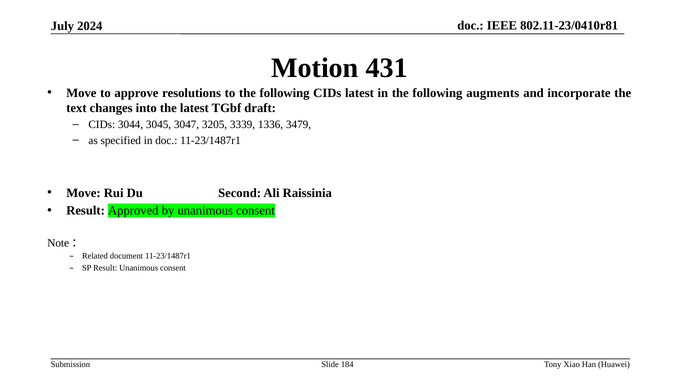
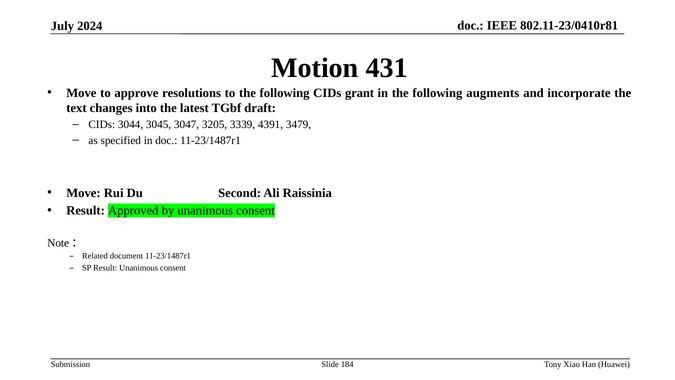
CIDs latest: latest -> grant (360, 93)
1336: 1336 -> 4391 (271, 125)
